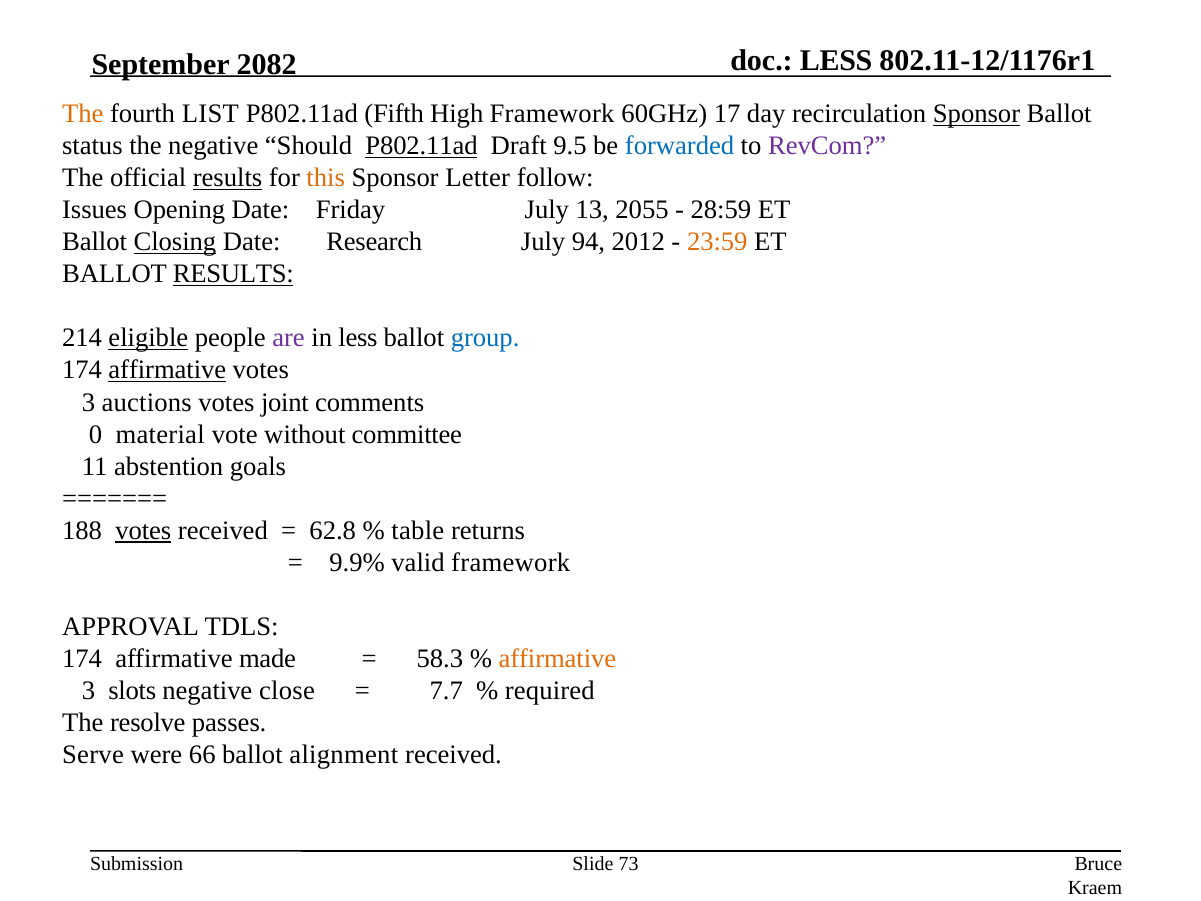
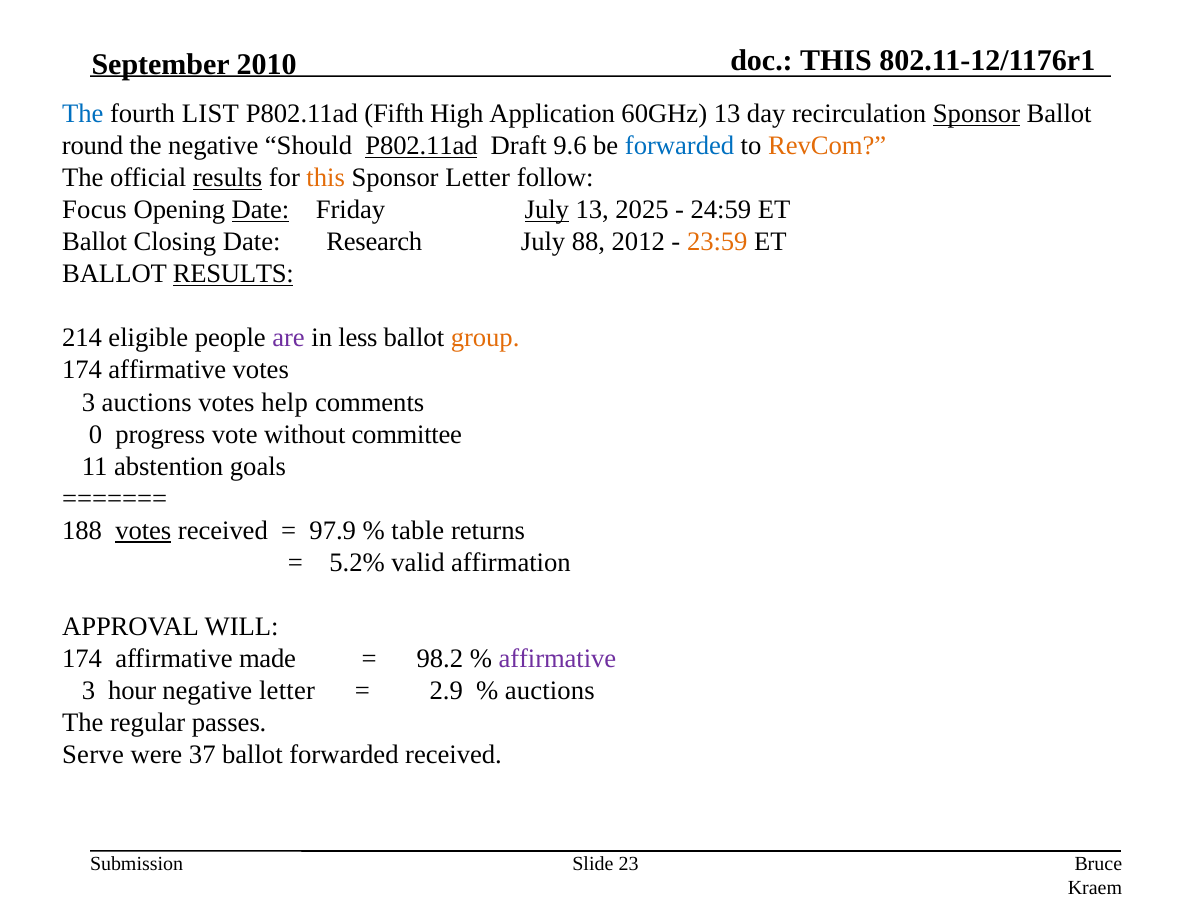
LESS: LESS -> THIS (836, 60)
2082: 2082 -> 2010 (267, 64)
The colour: orange -> blue (83, 114)
High Framework: Framework -> Application (552, 114)
60GHz 17: 17 -> 13 (727, 114)
status: status -> round (93, 146)
9.5: 9.5 -> 9.6 (570, 146)
RevCom colour: purple -> orange (827, 146)
Issues: Issues -> Focus (94, 210)
Date underline: none -> present (261, 210)
July underline: none -> present (547, 210)
2055: 2055 -> 2025 (642, 210)
28:59: 28:59 -> 24:59 (721, 210)
Closing underline: present -> none (175, 242)
94: 94 -> 88 (588, 242)
eligible underline: present -> none (148, 338)
group colour: blue -> orange (485, 338)
affirmative underline: present -> none (167, 370)
joint: joint -> help (285, 402)
material: material -> progress (160, 434)
62.8: 62.8 -> 97.9 (333, 530)
9.9%: 9.9% -> 5.2% (357, 562)
valid framework: framework -> affirmation (511, 562)
TDLS: TDLS -> WILL (242, 626)
58.3: 58.3 -> 98.2 (440, 658)
affirmative colour: orange -> purple (557, 658)
slots: slots -> hour (132, 690)
negative close: close -> letter (287, 690)
7.7: 7.7 -> 2.9 (446, 690)
required: required -> auctions (550, 690)
resolve: resolve -> regular (148, 722)
66: 66 -> 37 (202, 754)
ballot alignment: alignment -> forwarded (344, 754)
73: 73 -> 23 (629, 864)
